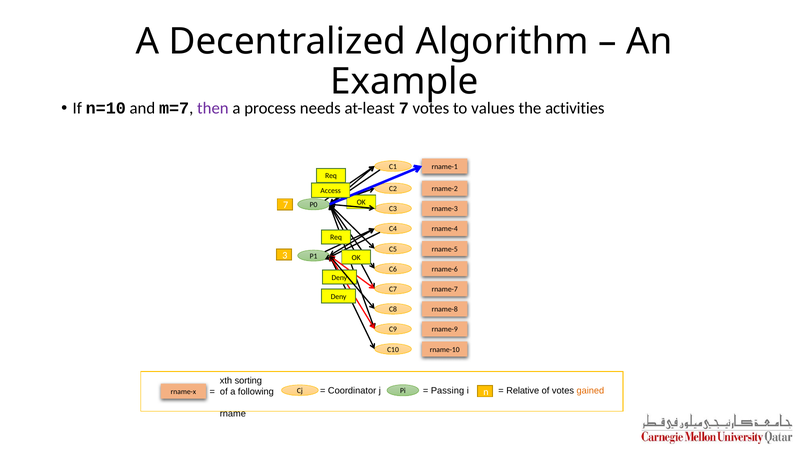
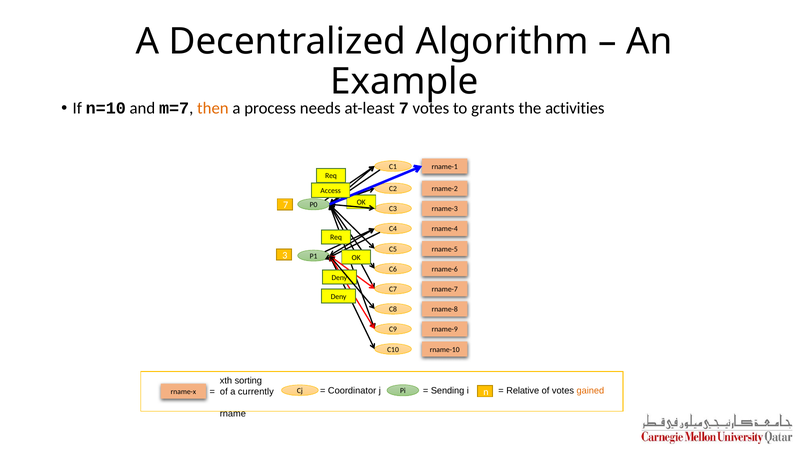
then colour: purple -> orange (213, 108)
values: values -> grants (493, 108)
Passing: Passing -> Sending (448, 391)
following: following -> currently (256, 392)
